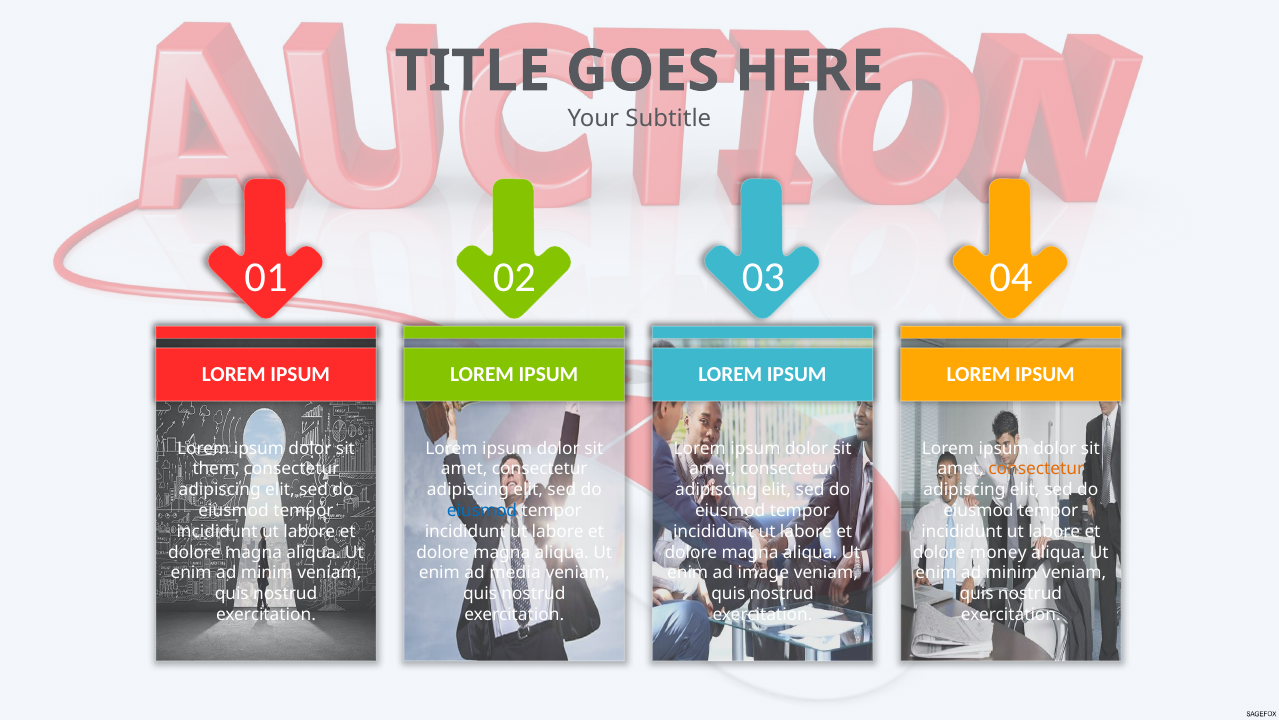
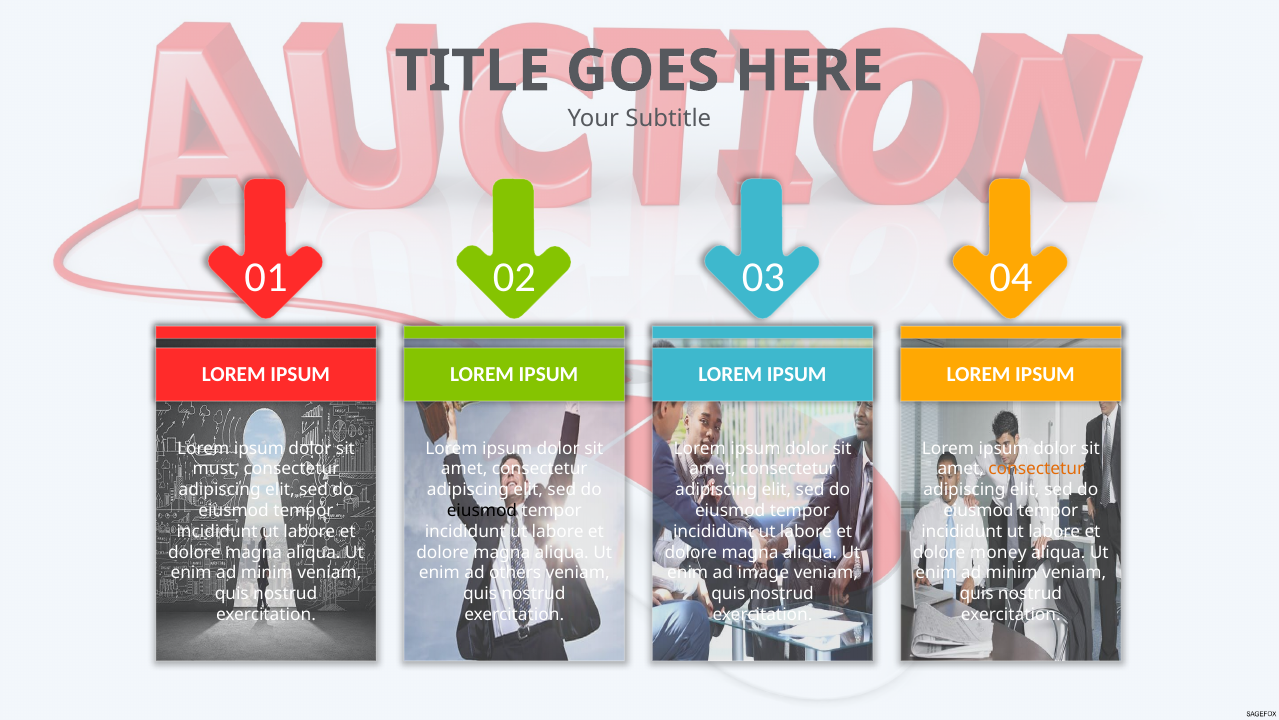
them: them -> must (216, 469)
eiusmod colour: blue -> black (482, 510)
media: media -> others (515, 573)
